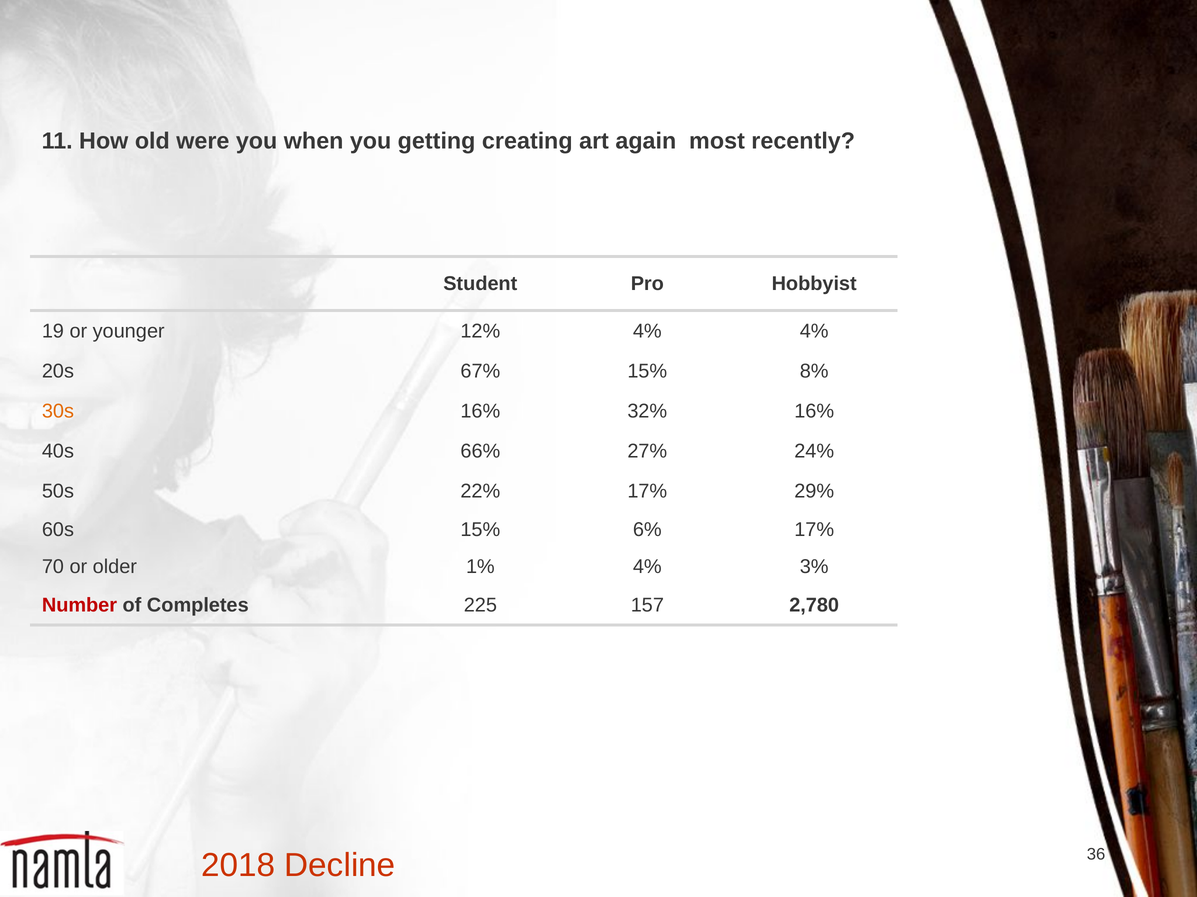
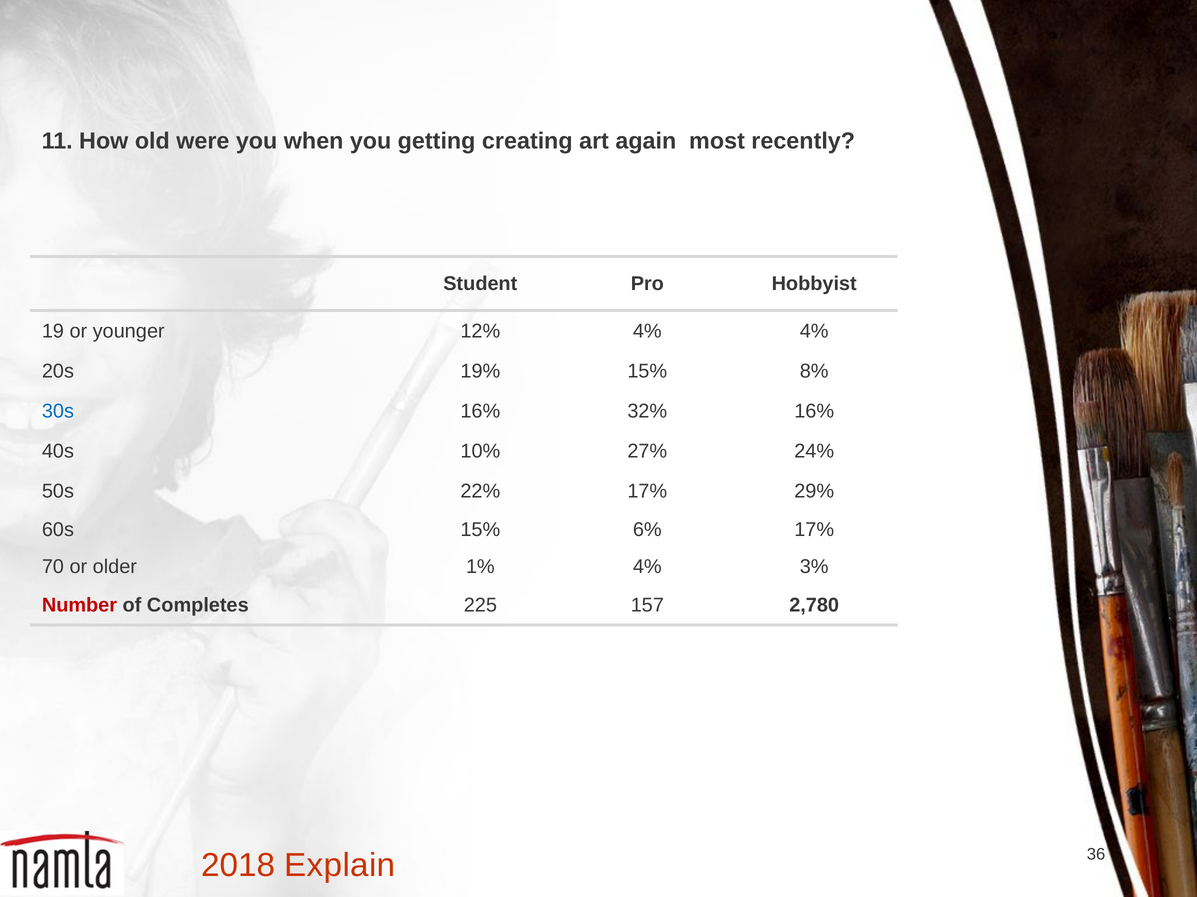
67%: 67% -> 19% (480, 371)
30s colour: orange -> blue (58, 411)
66%: 66% -> 10% (480, 451)
Decline: Decline -> Explain (340, 866)
